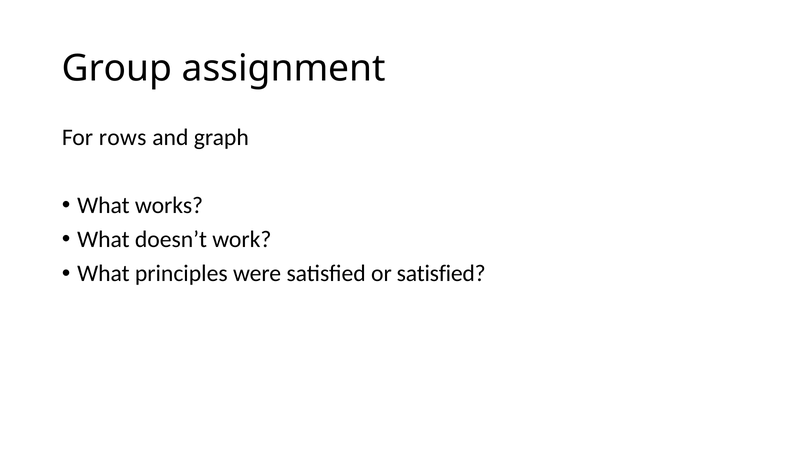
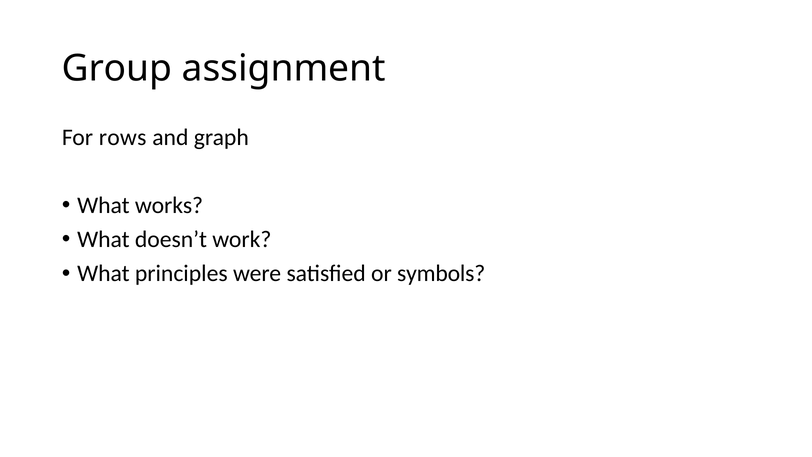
or satisfied: satisfied -> symbols (441, 273)
